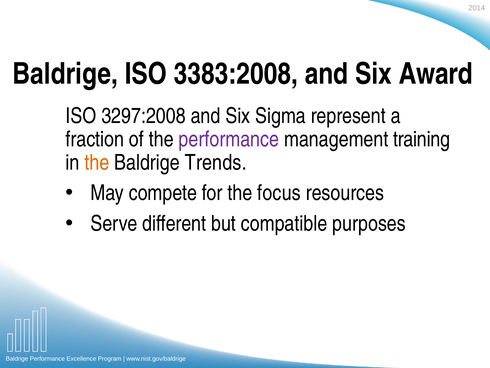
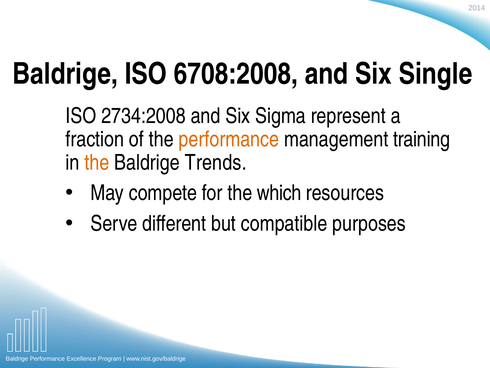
3383:2008: 3383:2008 -> 6708:2008 (236, 74)
Award: Award -> Single (436, 74)
3297:2008: 3297:2008 -> 2734:2008 (144, 116)
performance colour: purple -> orange (229, 139)
focus: focus -> which (279, 193)
